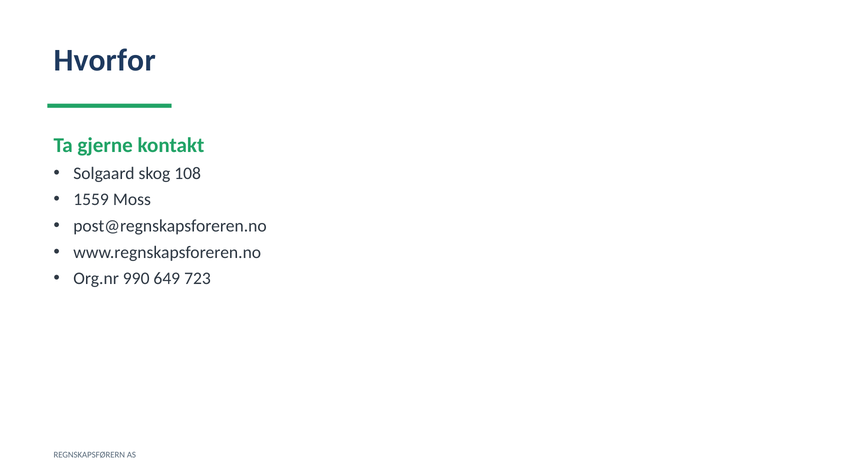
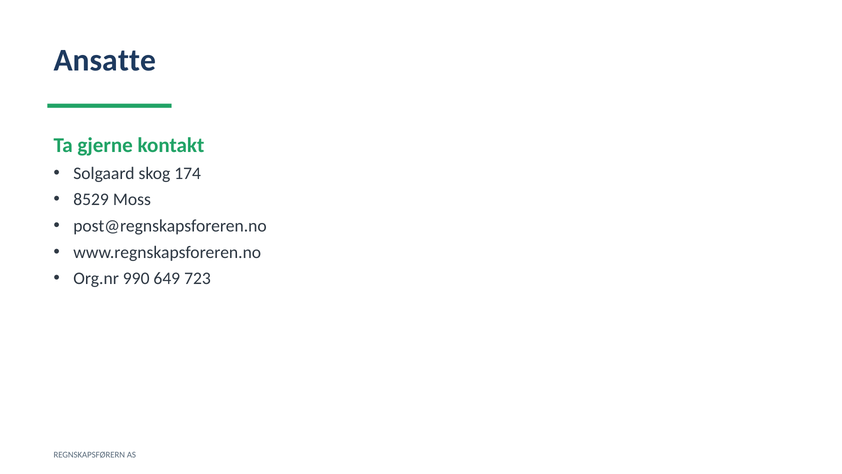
Hvorfor: Hvorfor -> Ansatte (105, 60)
108: 108 -> 174 (188, 173)
1559: 1559 -> 8529 (91, 199)
